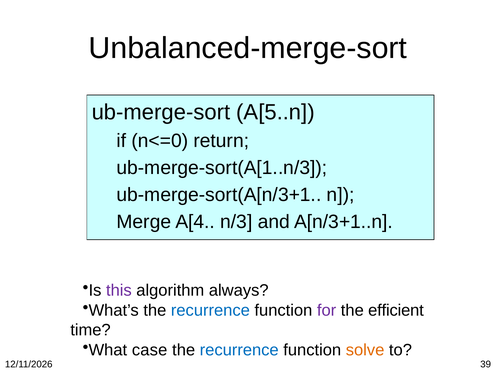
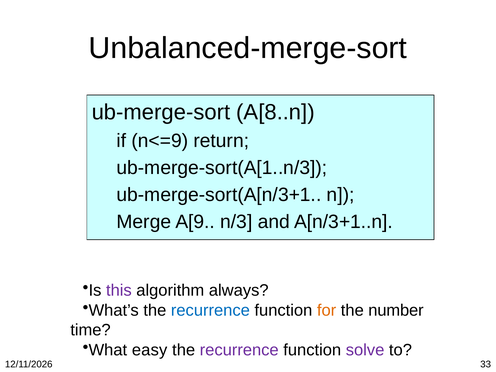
A[5..n: A[5..n -> A[8..n (276, 112)
n<=0: n<=0 -> n<=9 (160, 141)
A[4: A[4 -> A[9 (195, 222)
for colour: purple -> orange (327, 310)
efficient: efficient -> number (396, 310)
case: case -> easy (150, 350)
recurrence colour: blue -> purple (239, 350)
solve colour: orange -> purple (365, 350)
39: 39 -> 33 (486, 364)
